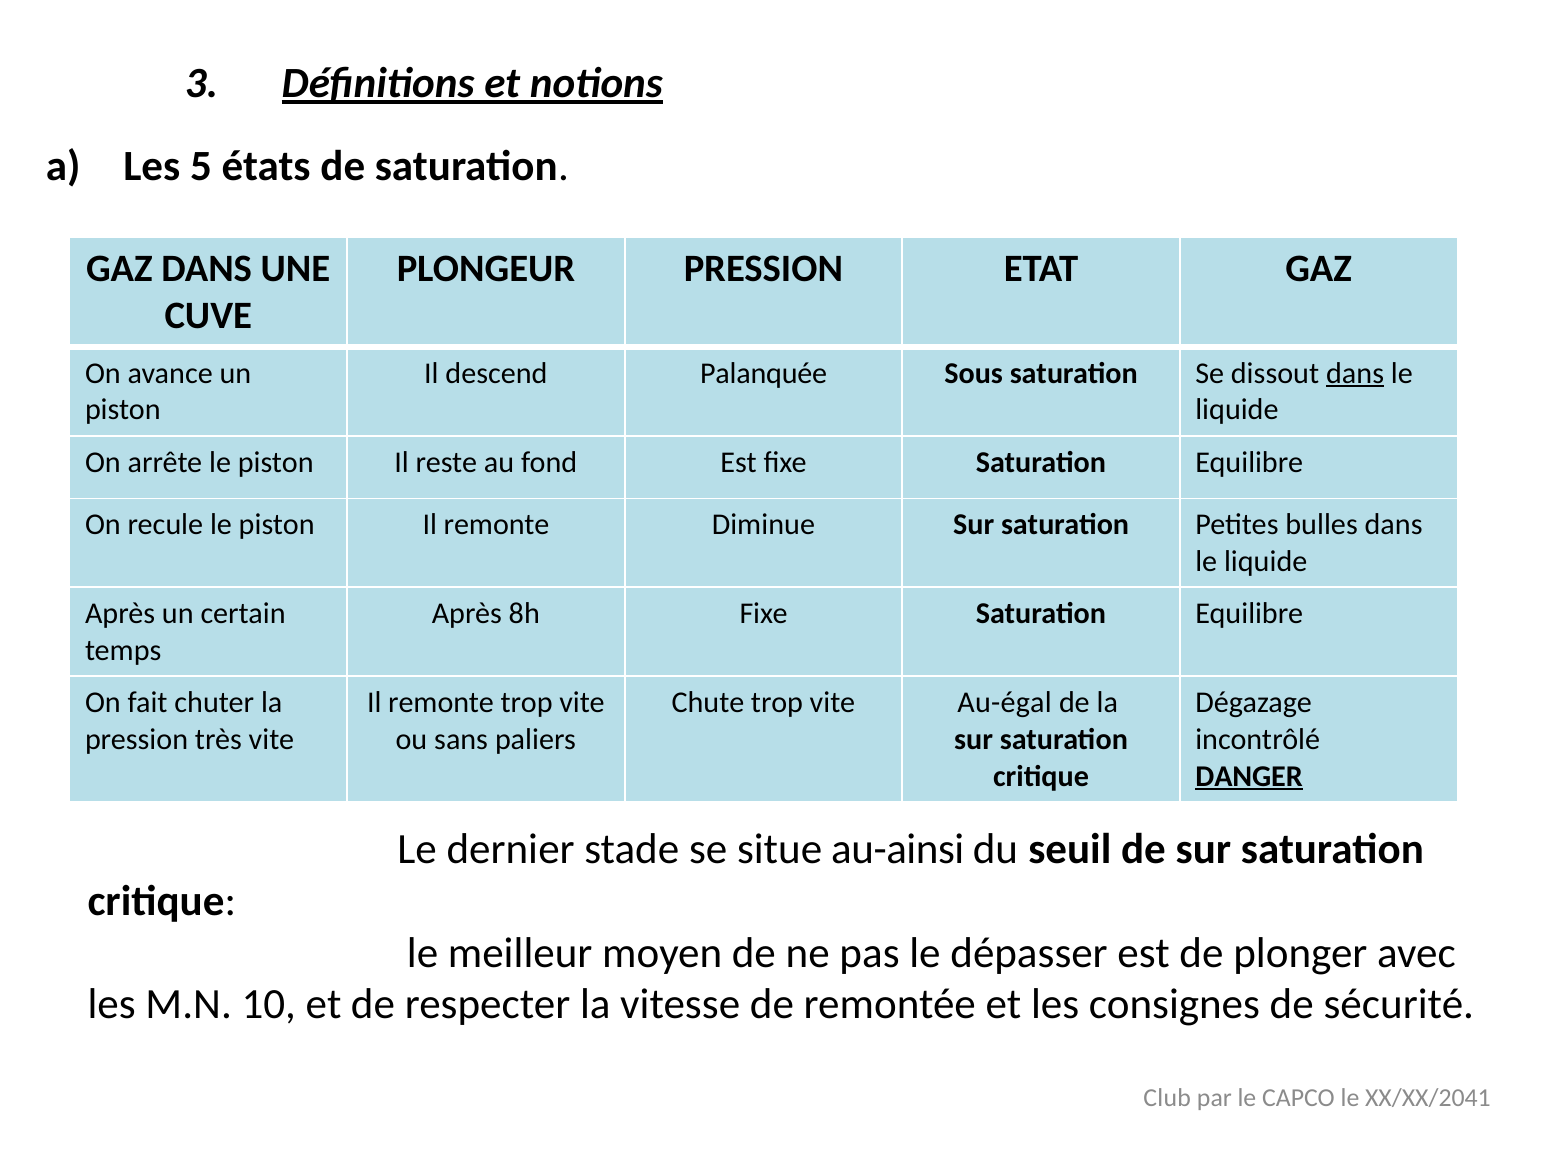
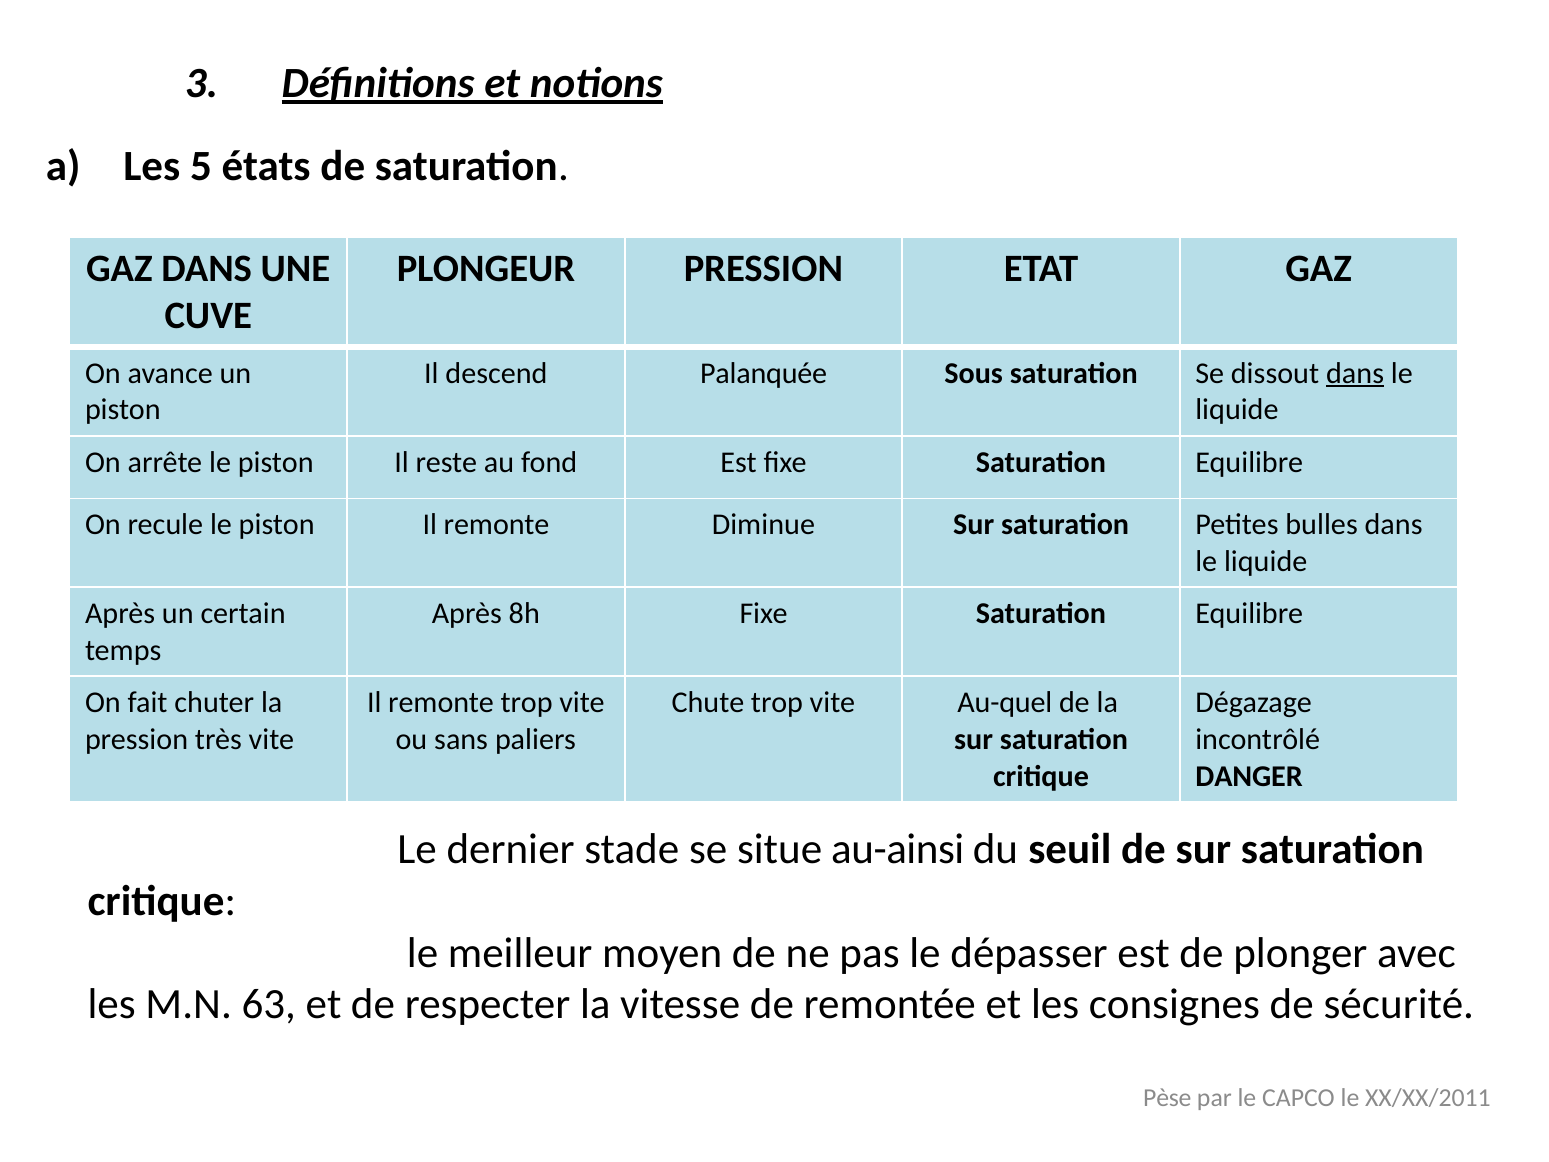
Au-égal: Au-égal -> Au-quel (1005, 703)
DANGER underline: present -> none (1249, 776)
10: 10 -> 63 (269, 1004)
Club: Club -> Pèse (1167, 1098)
XX/XX/2041: XX/XX/2041 -> XX/XX/2011 (1428, 1098)
